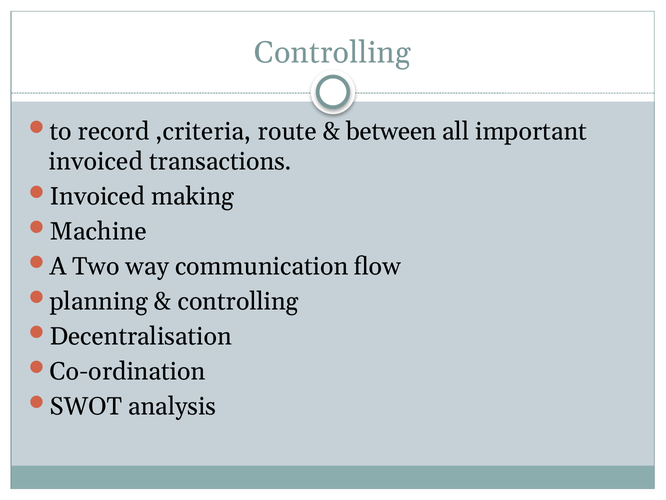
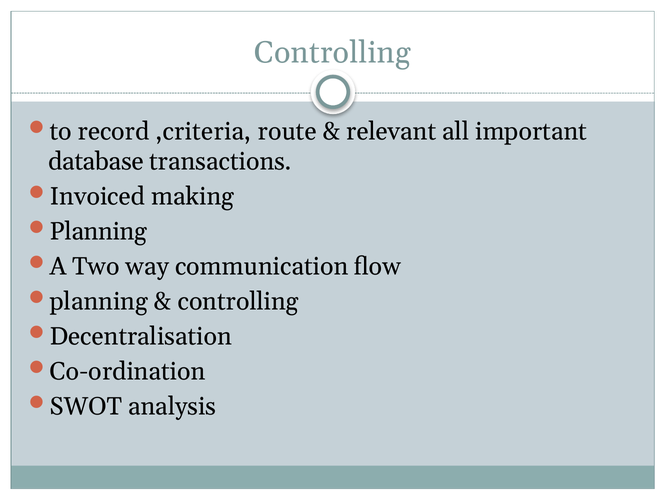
between: between -> relevant (391, 131)
invoiced: invoiced -> database (96, 161)
Machine: Machine -> Planning (98, 231)
